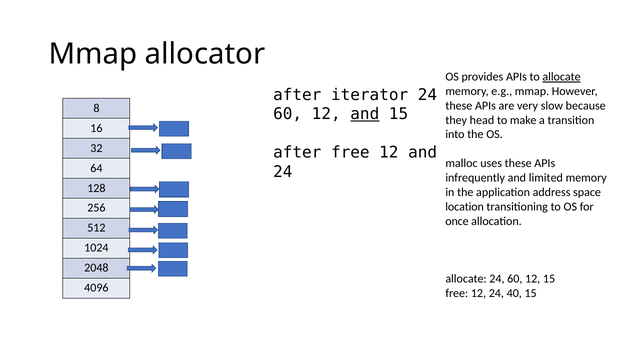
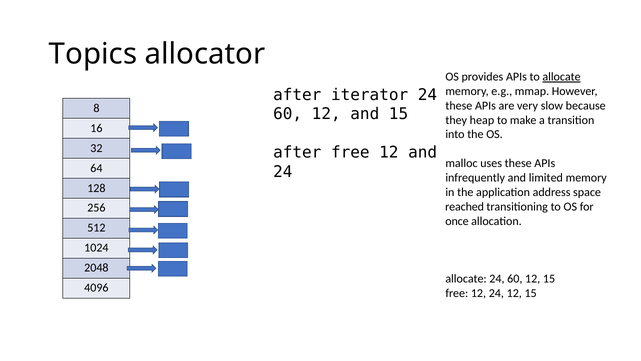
Mmap: Mmap -> Topics (93, 54)
and underline: present -> none (365, 114)
head: head -> heap (482, 120)
location: location -> reached (465, 206)
24 40: 40 -> 12 (514, 293)
